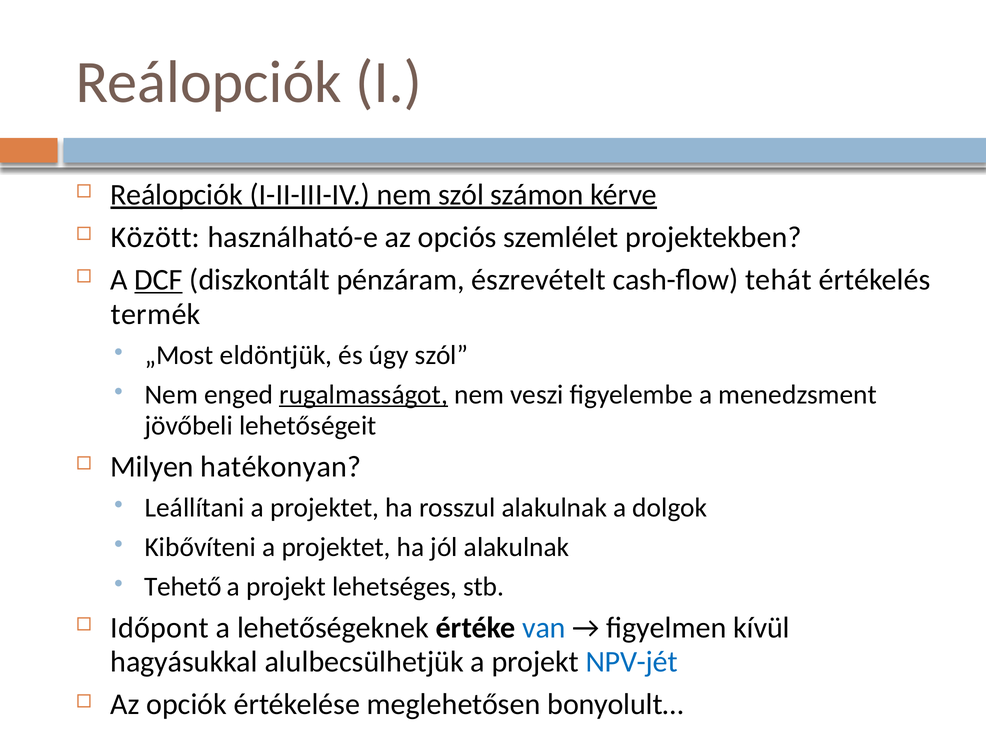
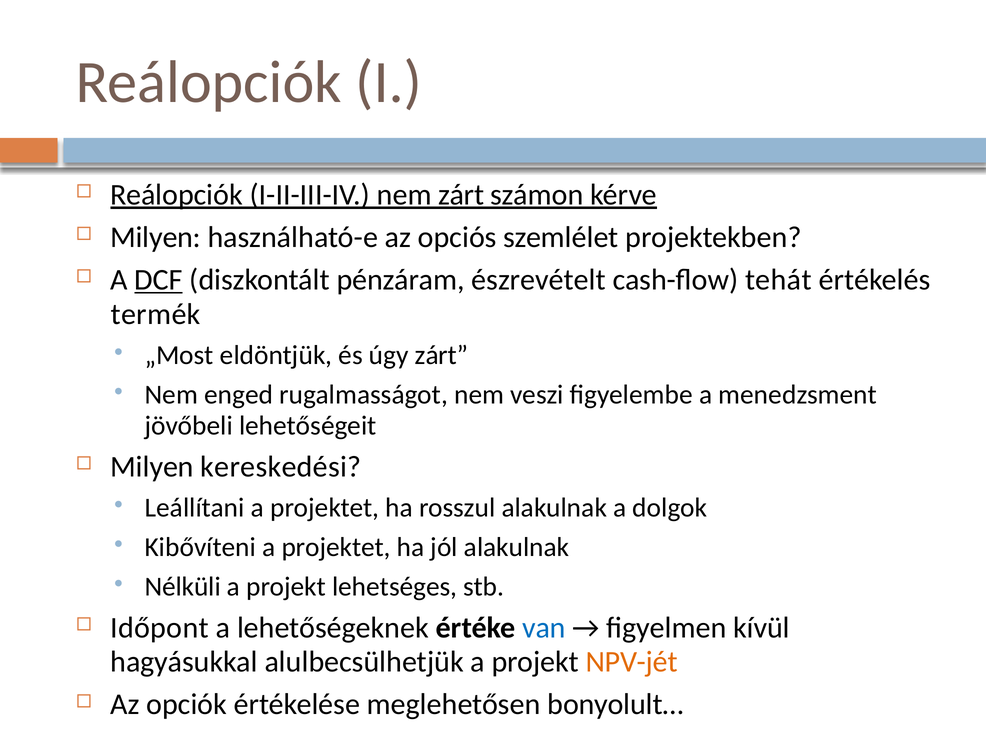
nem szól: szól -> zárt (461, 195)
Között: Között -> Milyen (156, 237)
úgy szól: szól -> zárt (442, 355)
rugalmasságot underline: present -> none (364, 395)
hatékonyan: hatékonyan -> kereskedési (281, 467)
Tehető: Tehető -> Nélküli (183, 587)
NPV-jét colour: blue -> orange (632, 662)
